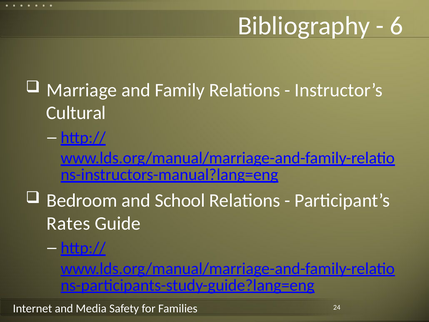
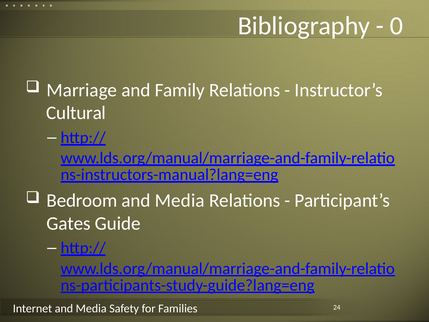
6: 6 -> 0 (396, 26)
School: School -> Media (180, 200)
Rates: Rates -> Gates (69, 223)
